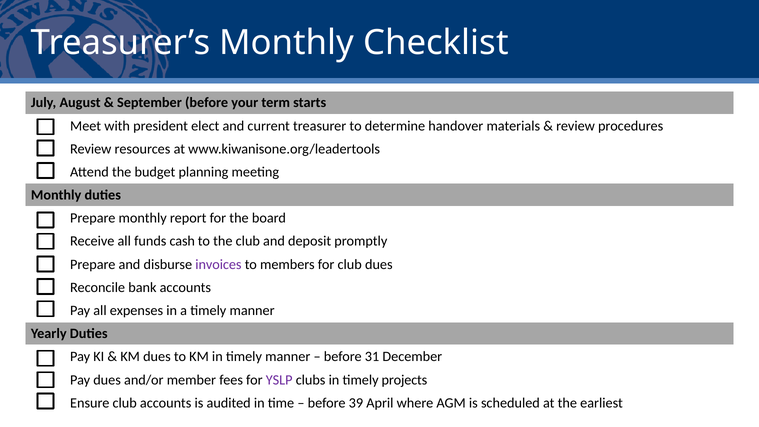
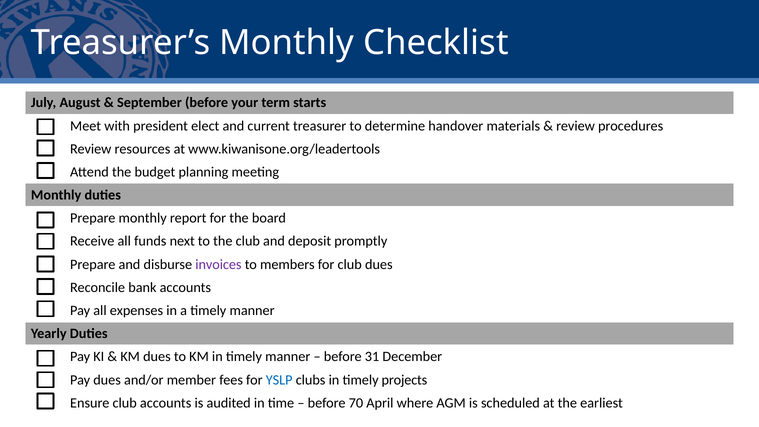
cash: cash -> next (182, 241)
YSLP colour: purple -> blue (279, 380)
39: 39 -> 70 (356, 403)
